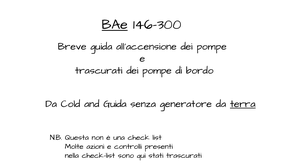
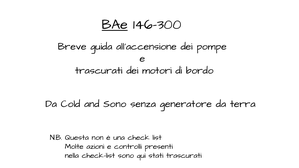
pompe: pompe -> motori (157, 70)
and Guida: Guida -> Sono (115, 104)
terra underline: present -> none (243, 104)
